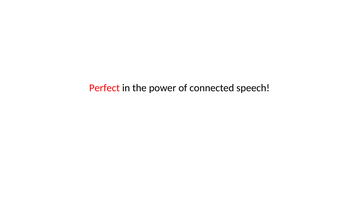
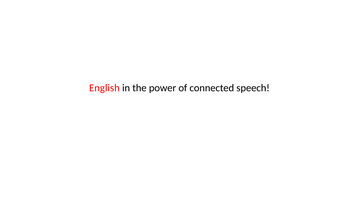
Perfect: Perfect -> English (104, 88)
